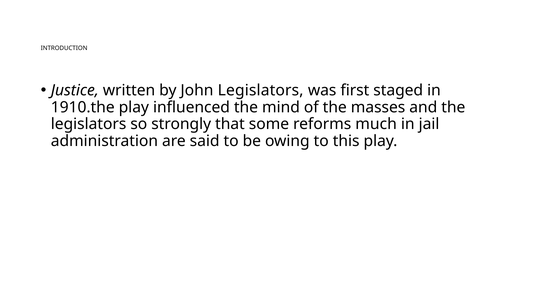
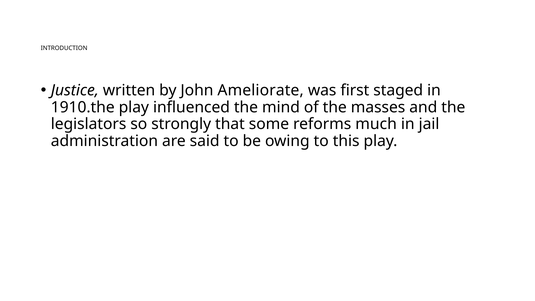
John Legislators: Legislators -> Ameliorate (261, 90)
